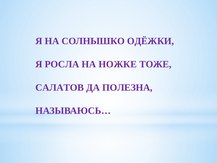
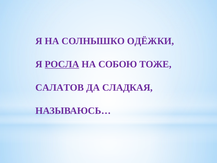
РОСЛА underline: none -> present (62, 64)
НОЖКЕ: НОЖКЕ -> СОБОЮ (118, 64)
ПОЛЕЗНА: ПОЛЕЗНА -> СЛАДКАЯ (127, 87)
